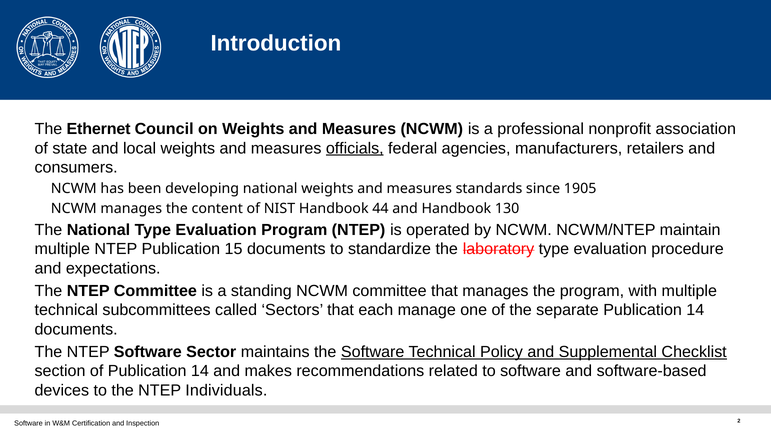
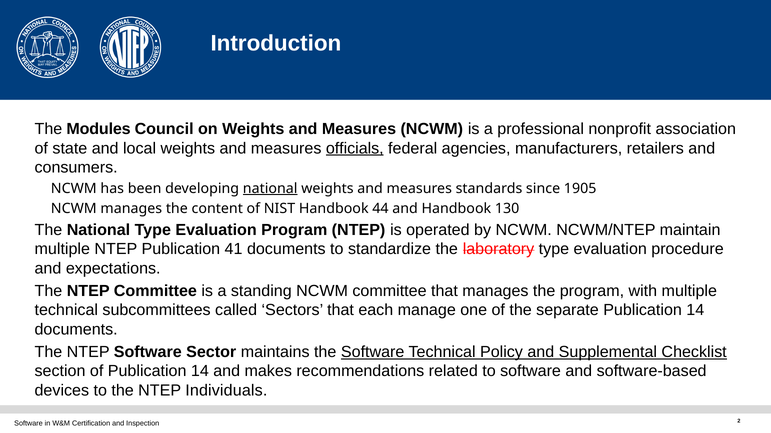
Ethernet: Ethernet -> Modules (99, 129)
national underline: none -> present (270, 189)
15: 15 -> 41 (234, 249)
